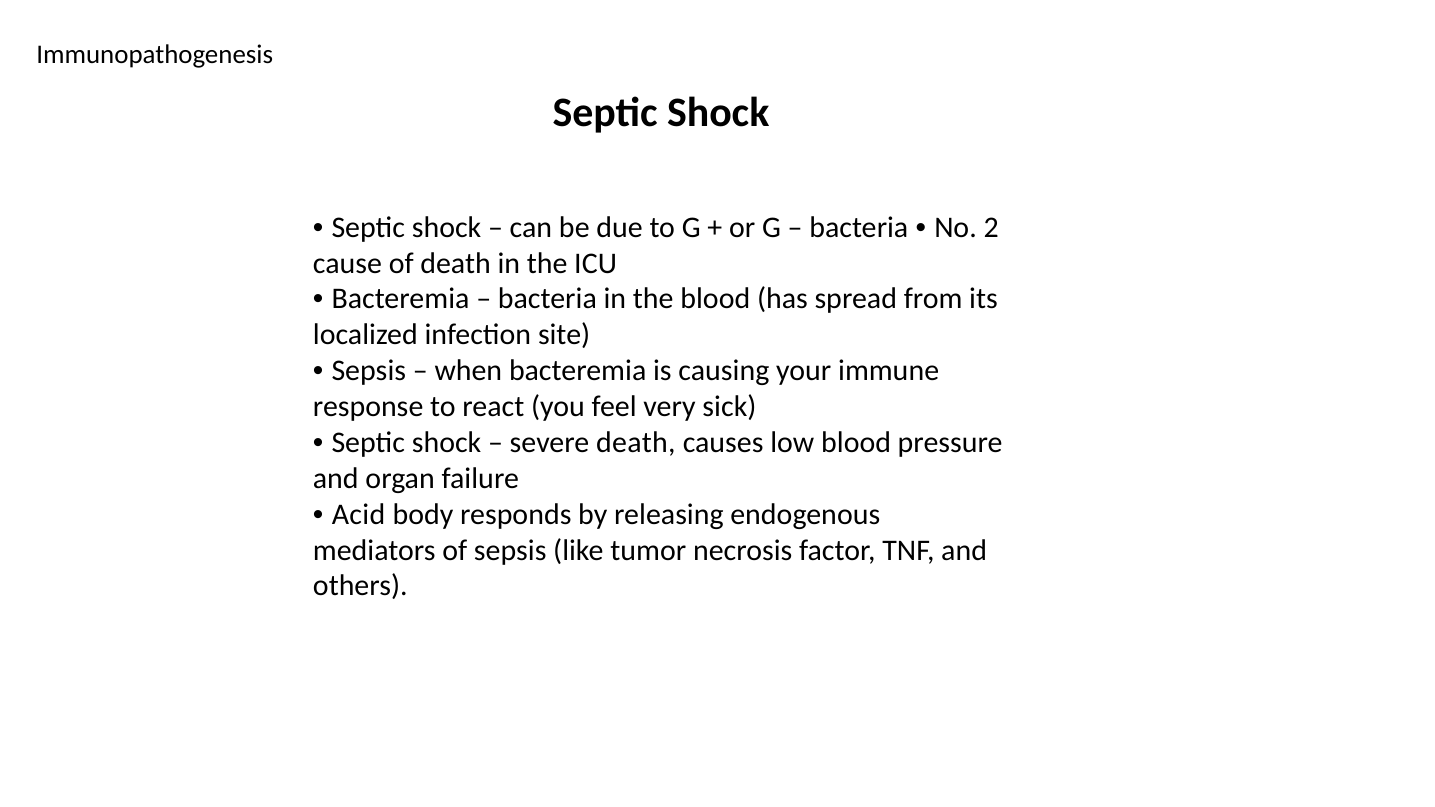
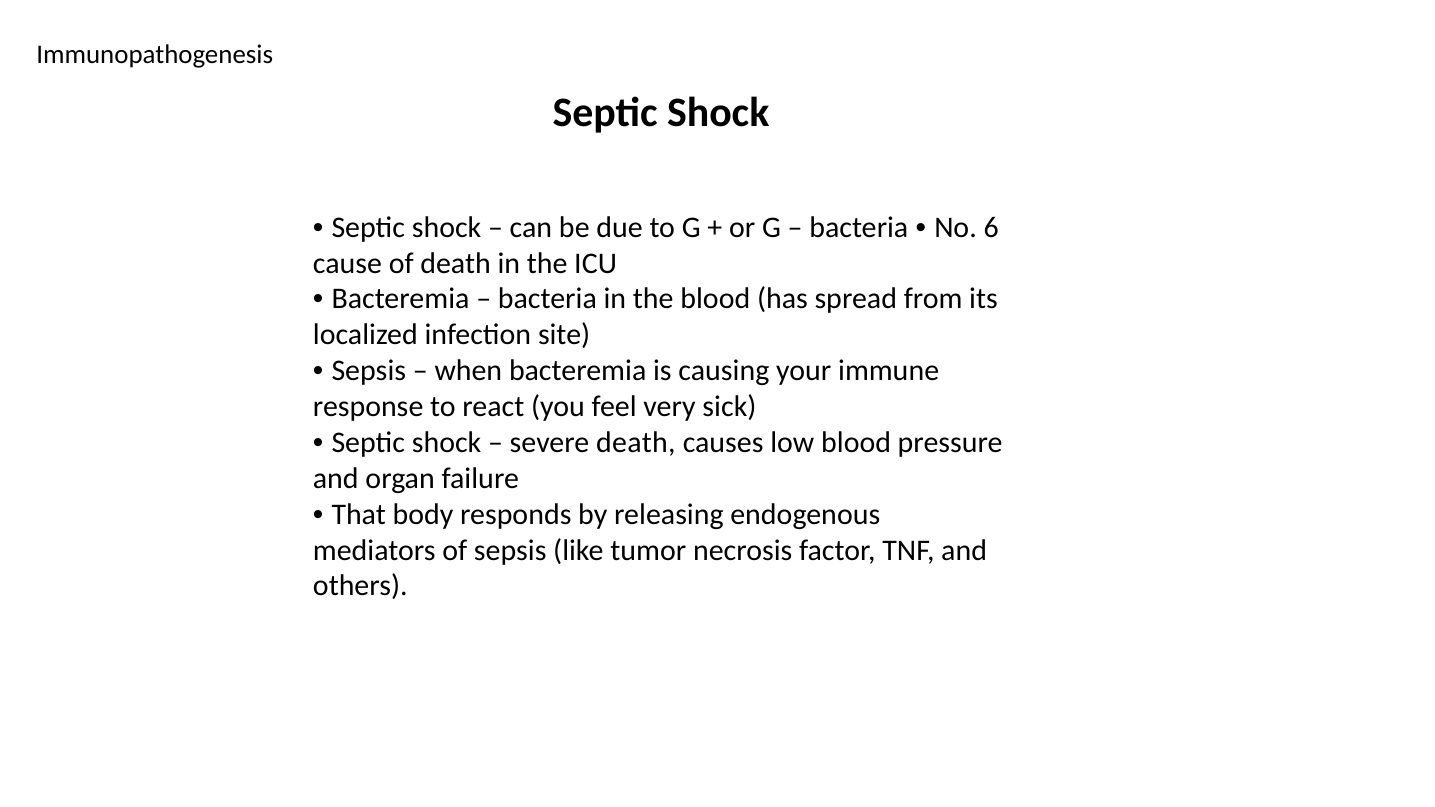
2: 2 -> 6 (991, 227)
Acid: Acid -> That (359, 514)
